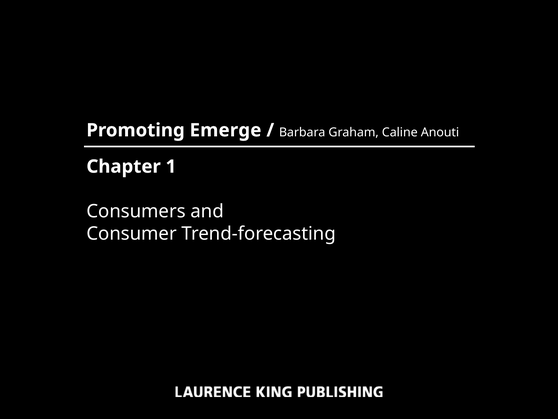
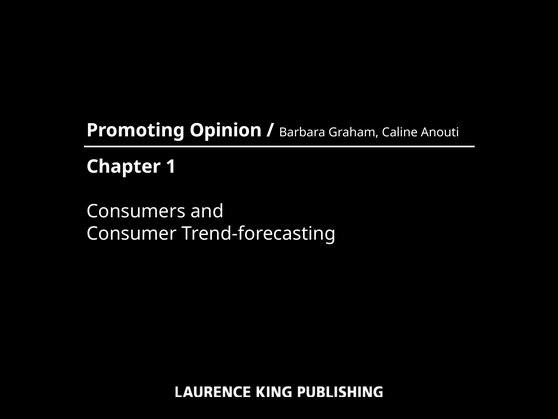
Emerge: Emerge -> Opinion (226, 130)
